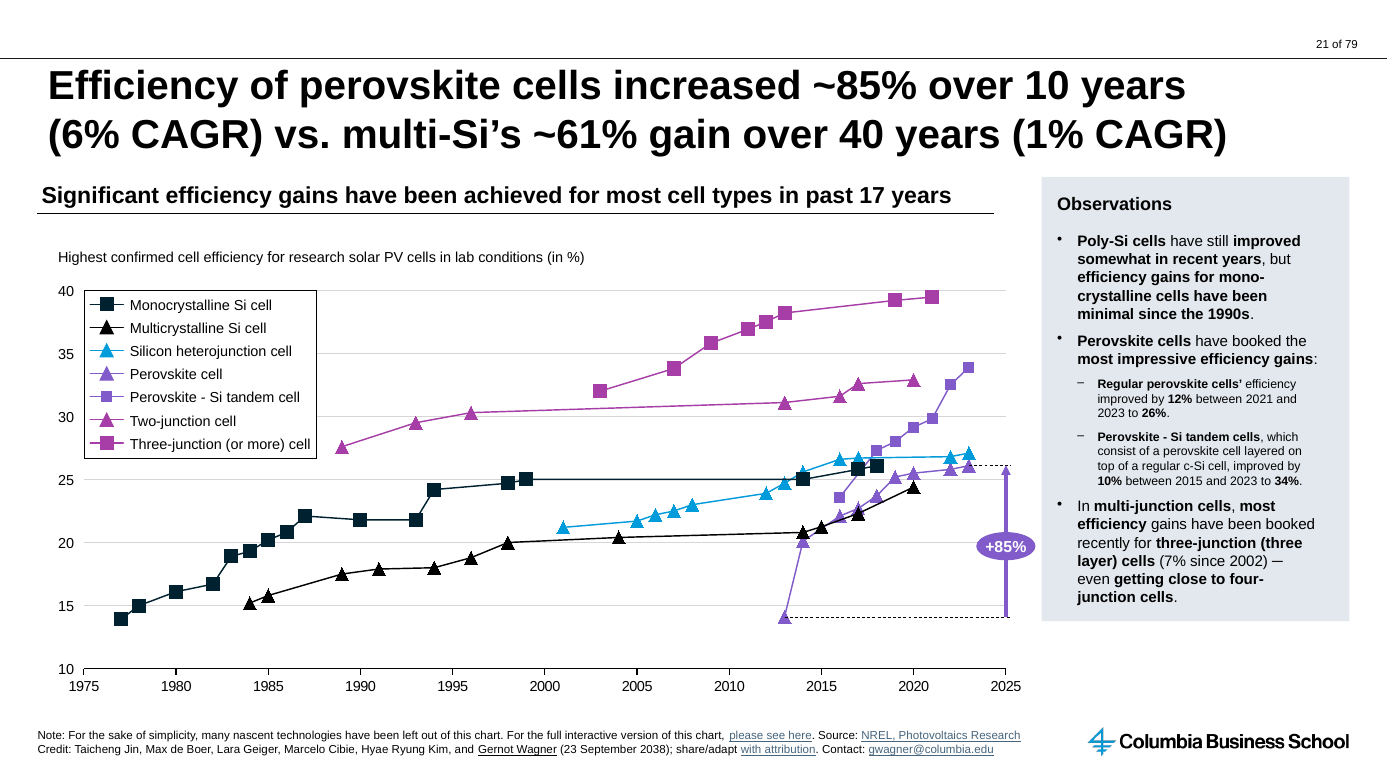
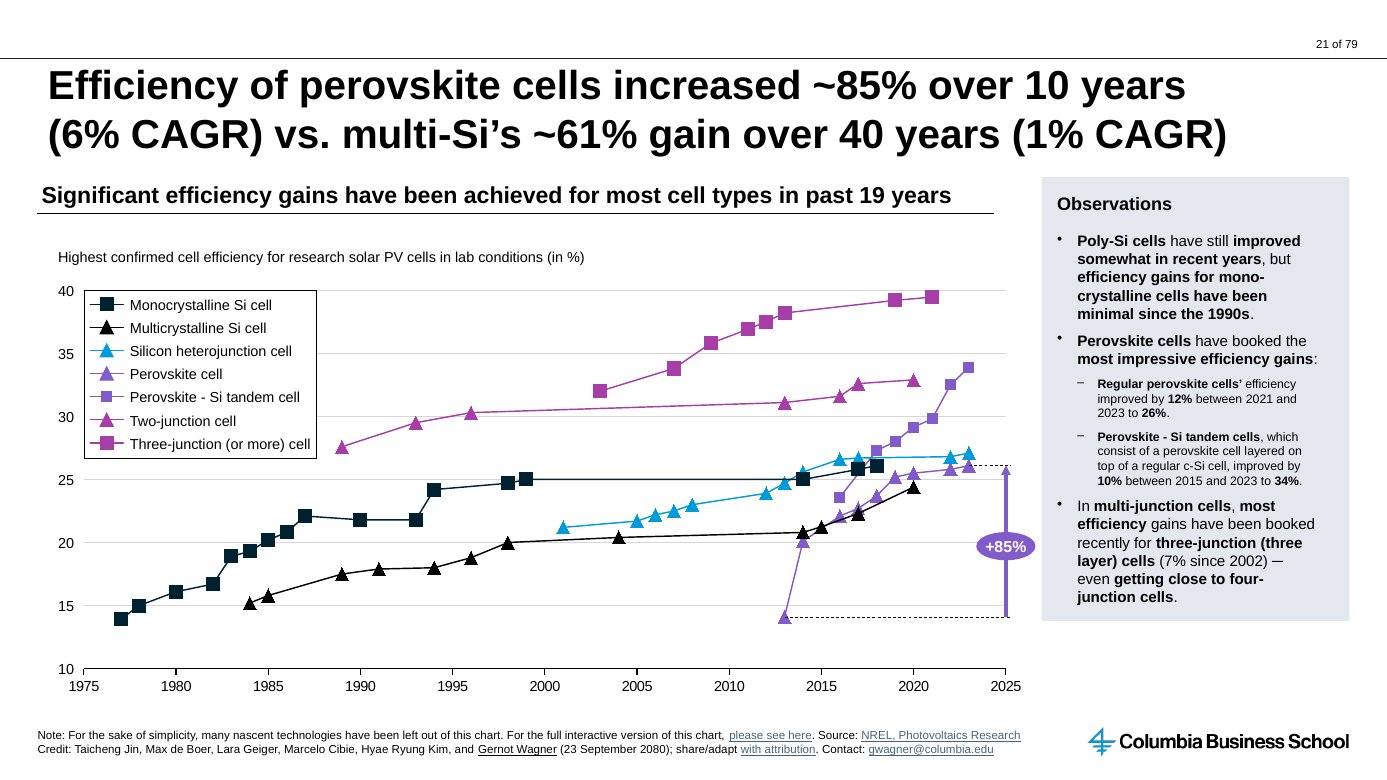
17: 17 -> 19 (872, 196)
2038: 2038 -> 2080 (656, 750)
